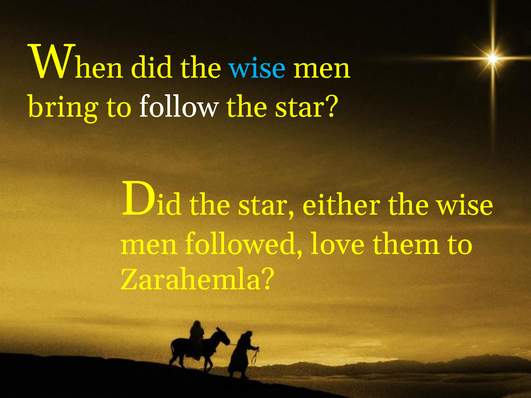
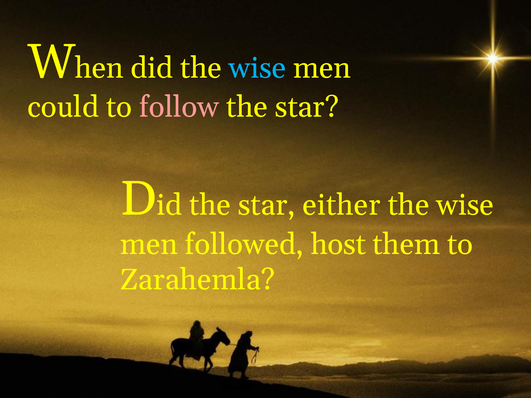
bring: bring -> could (63, 107)
follow colour: white -> pink (179, 107)
love: love -> host (338, 244)
